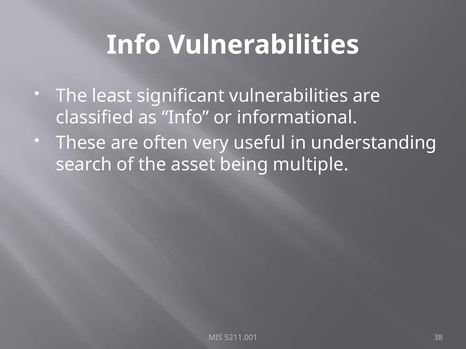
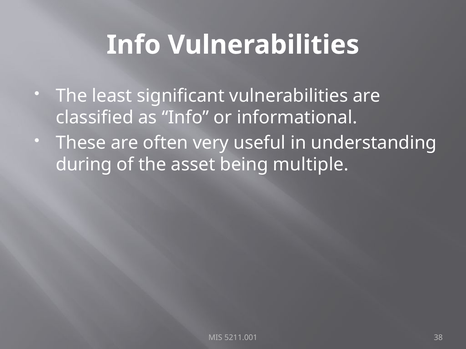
search: search -> during (84, 165)
